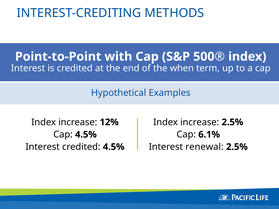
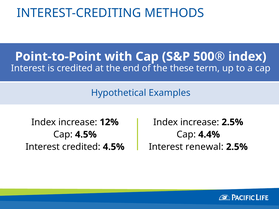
when: when -> these (182, 68)
6.1%: 6.1% -> 4.4% (209, 135)
